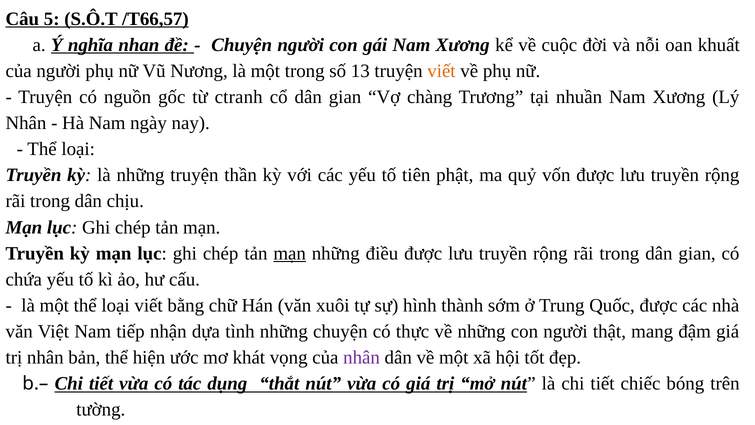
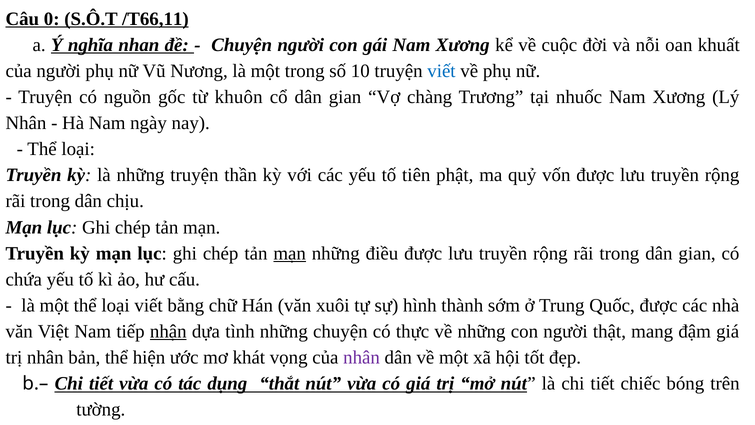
5: 5 -> 0 (52, 19)
/T66,57: /T66,57 -> /T66,11 (155, 19)
13: 13 -> 10 (360, 71)
viết colour: orange -> blue (441, 71)
ctranh: ctranh -> khuôn (239, 97)
nhuần: nhuần -> nhuốc (579, 97)
nhận underline: none -> present (168, 331)
